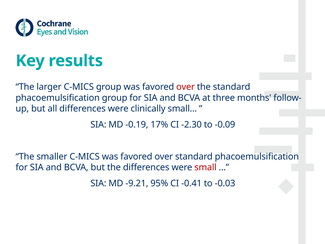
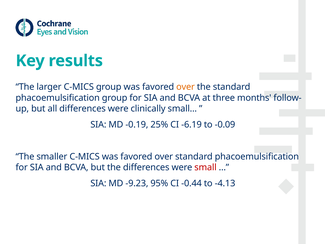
over colour: red -> orange (186, 87)
17%: 17% -> 25% (159, 125)
-2.30: -2.30 -> -6.19 (192, 125)
-9.21: -9.21 -> -9.23 (137, 183)
-0.41: -0.41 -> -0.44 (192, 183)
-0.03: -0.03 -> -4.13 (225, 183)
